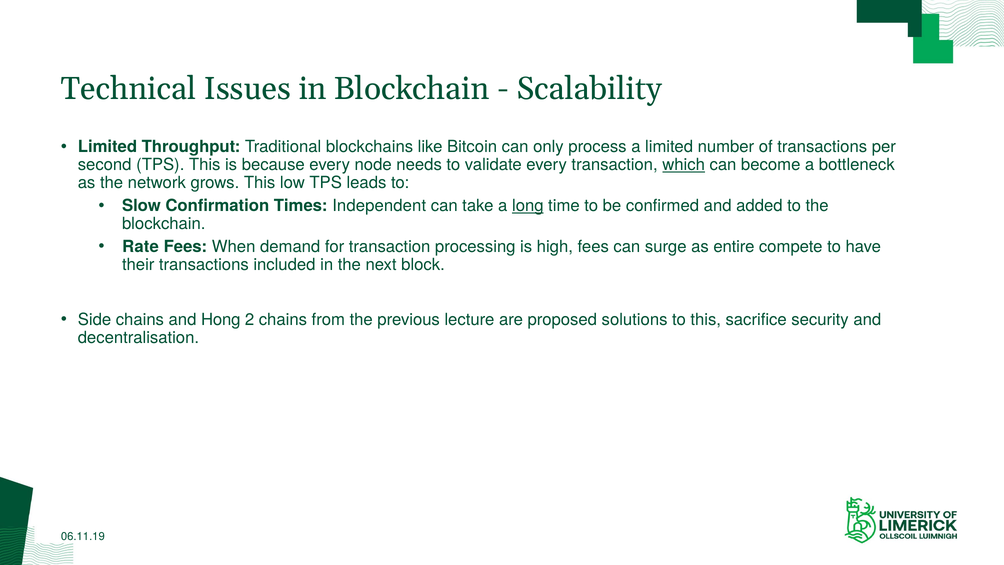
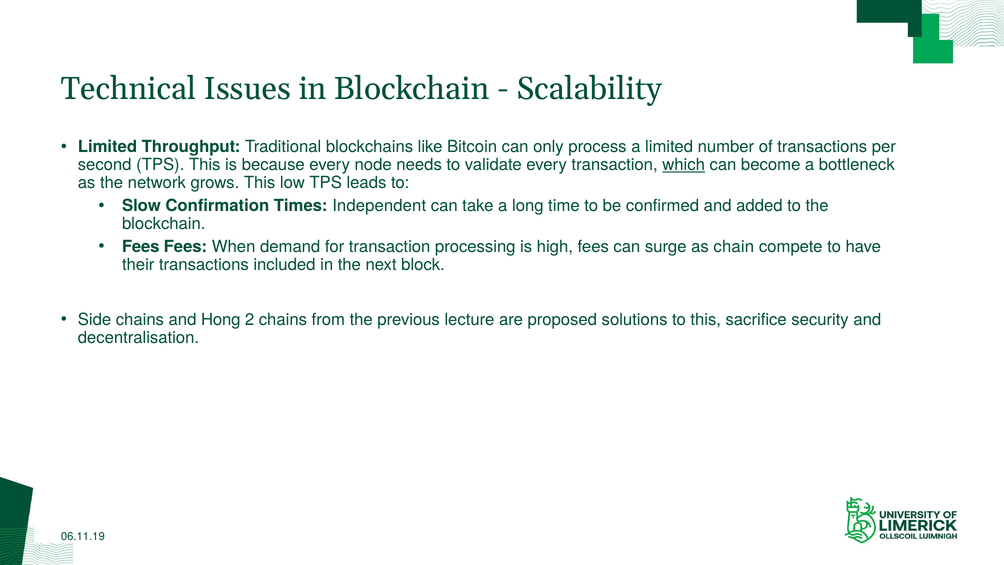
long underline: present -> none (528, 206)
Rate: Rate -> Fees (141, 246)
entire: entire -> chain (734, 246)
